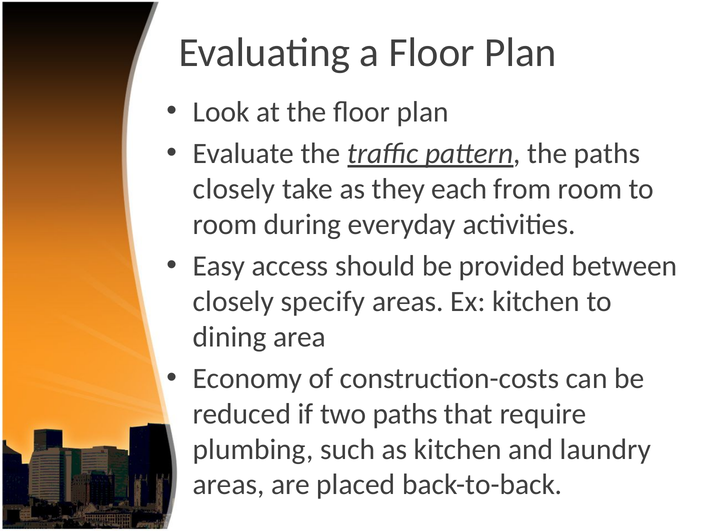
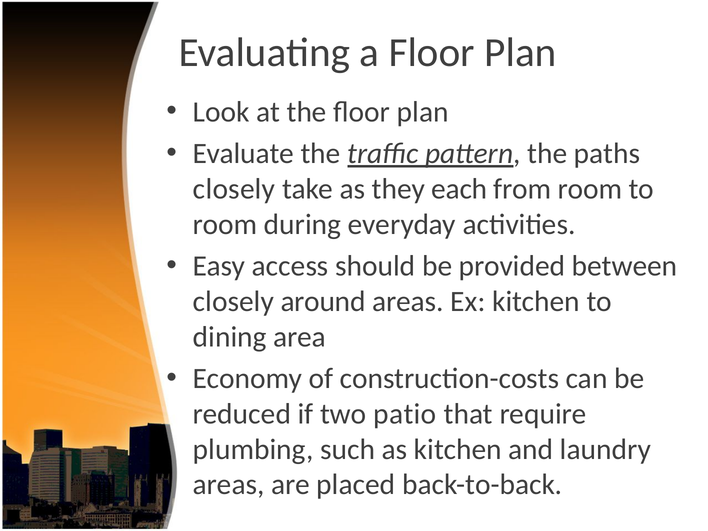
specify: specify -> around (323, 301)
two paths: paths -> patio (405, 414)
